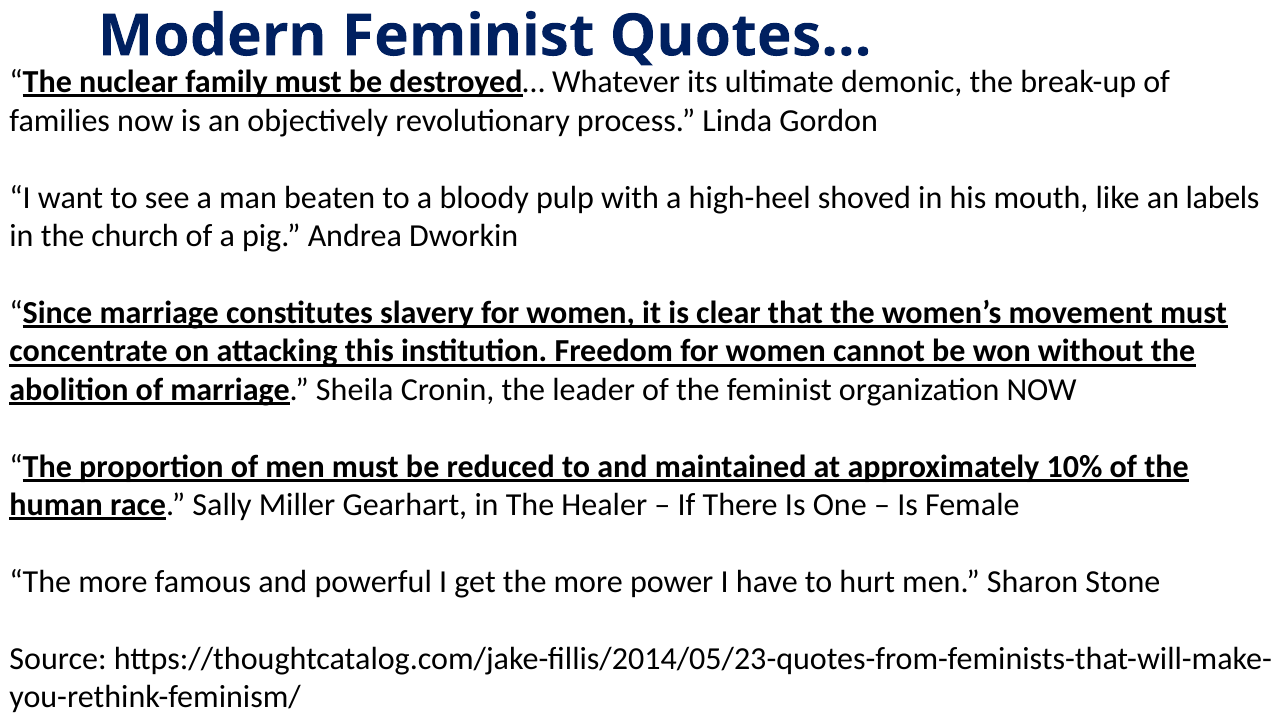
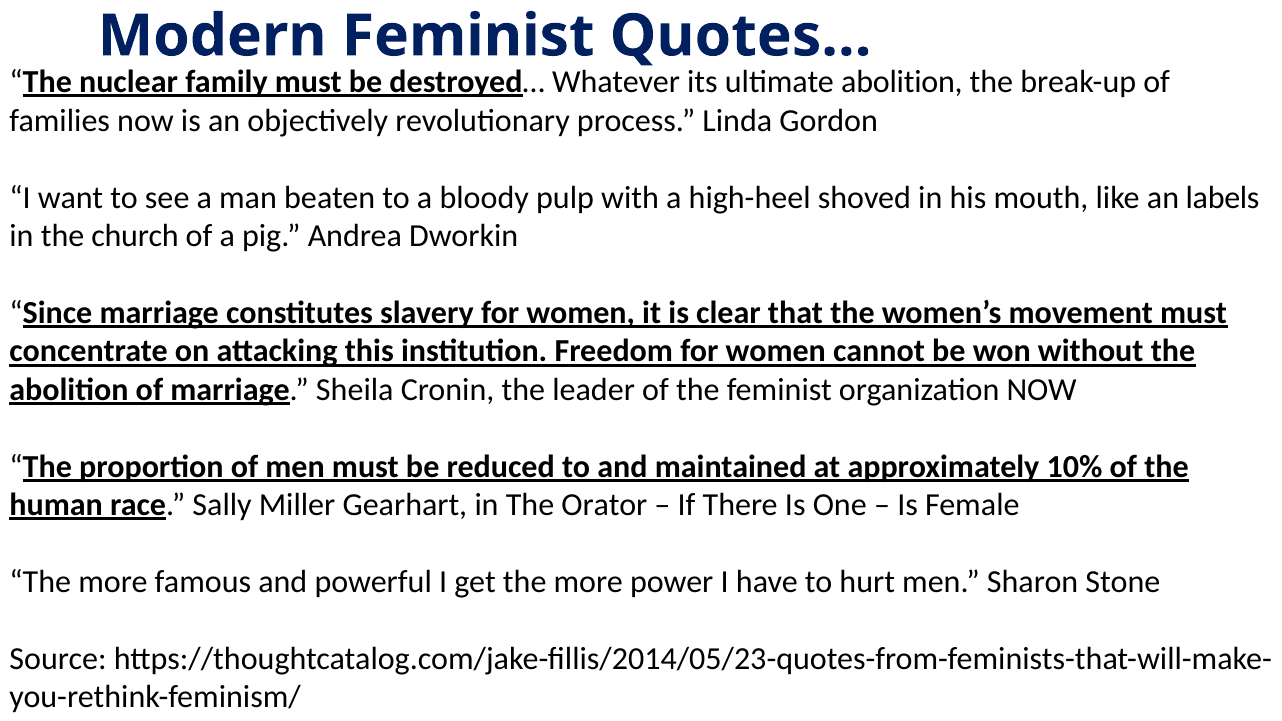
demonic: demonic -> abolition (902, 82)
Healer: Healer -> Orator (604, 505)
